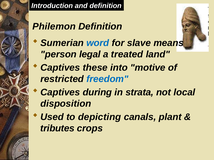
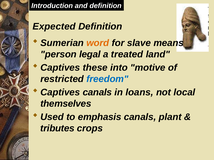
Philemon: Philemon -> Expected (54, 27)
word colour: blue -> orange (98, 43)
during: during -> canals (97, 93)
strata: strata -> loans (139, 93)
disposition: disposition -> themselves (66, 104)
depicting: depicting -> emphasis (100, 117)
